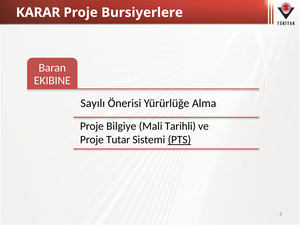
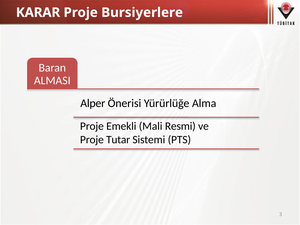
EKIBINE: EKIBINE -> ALMASI (52, 80)
Sayılı: Sayılı -> Alper (93, 103)
Bilgiye: Bilgiye -> Emekli (121, 126)
Tarihli: Tarihli -> Resmi (180, 126)
PTS underline: present -> none (179, 140)
